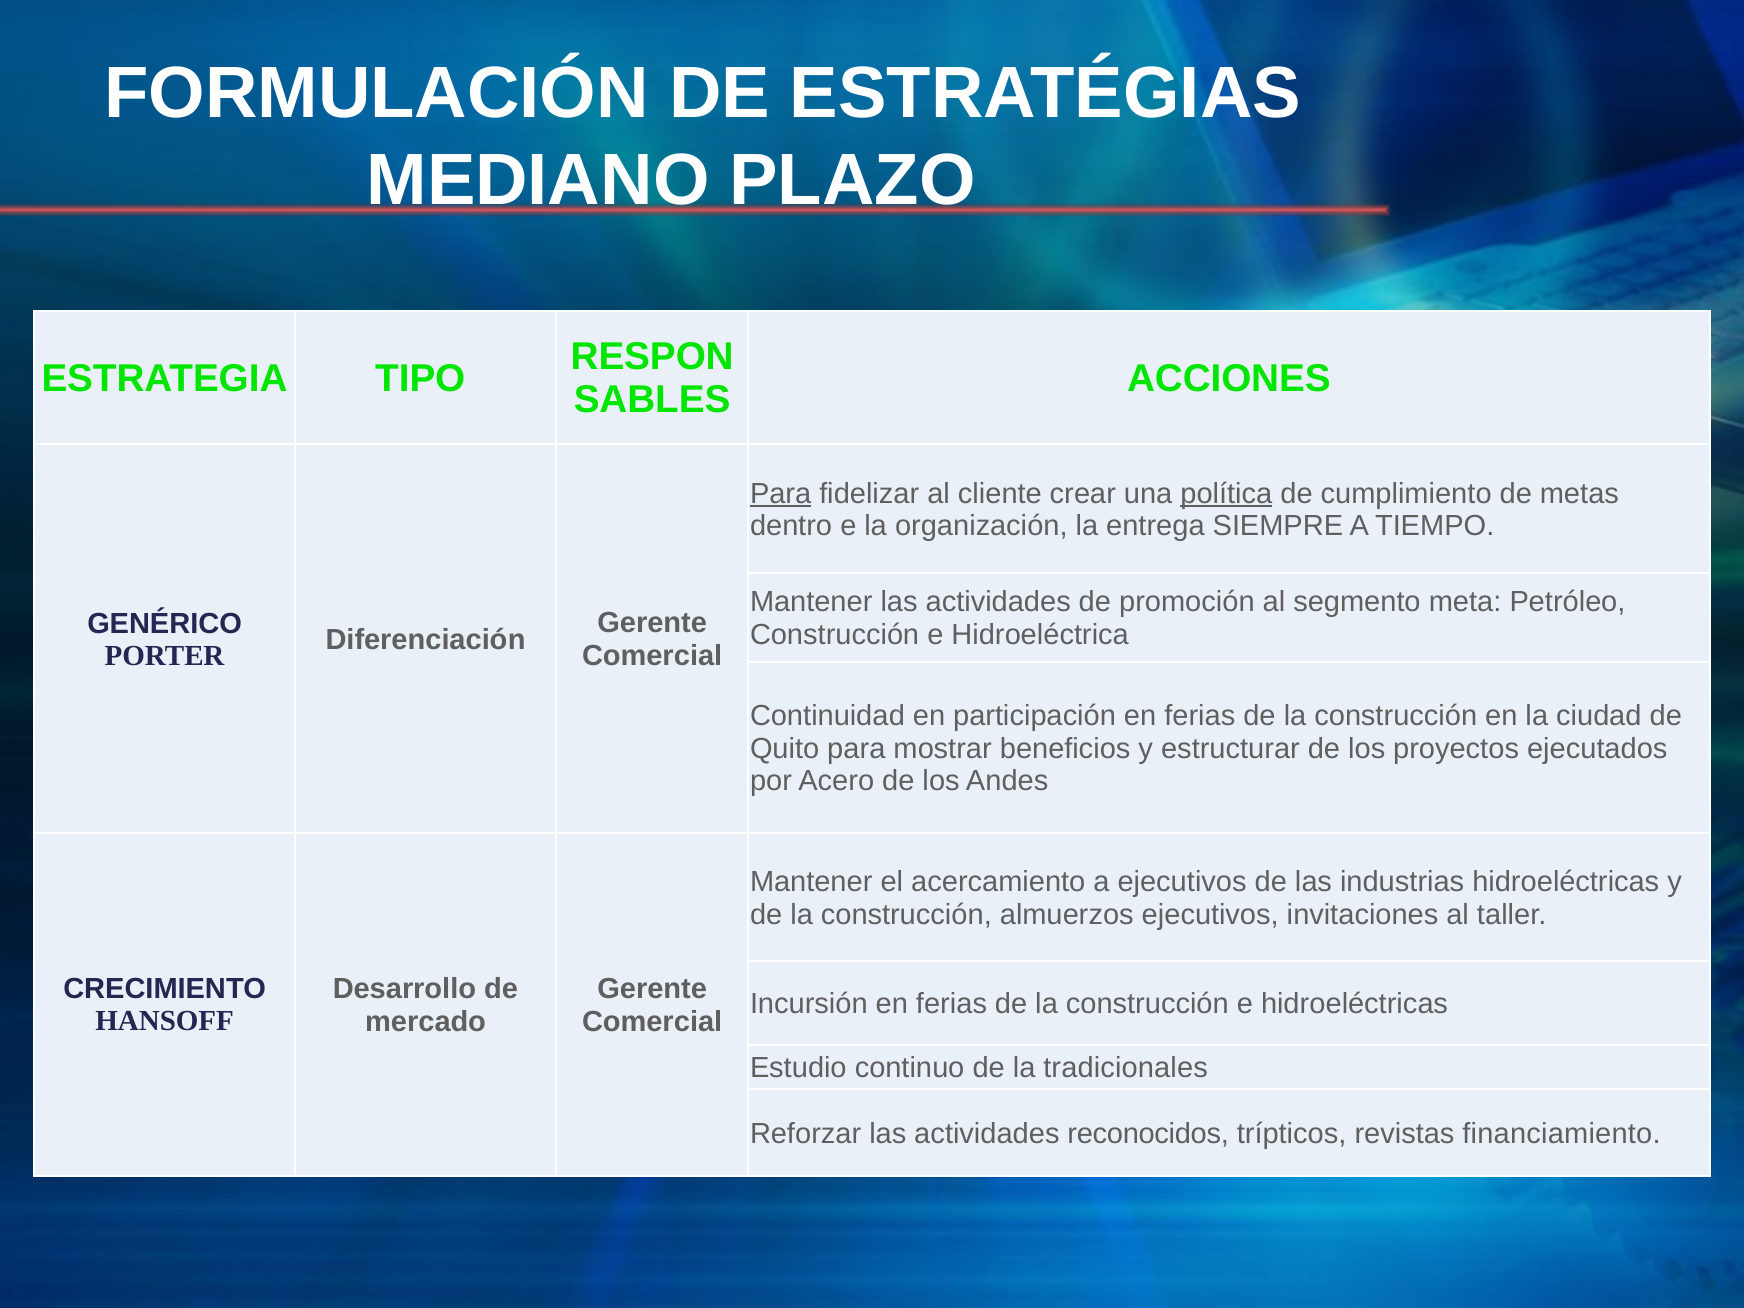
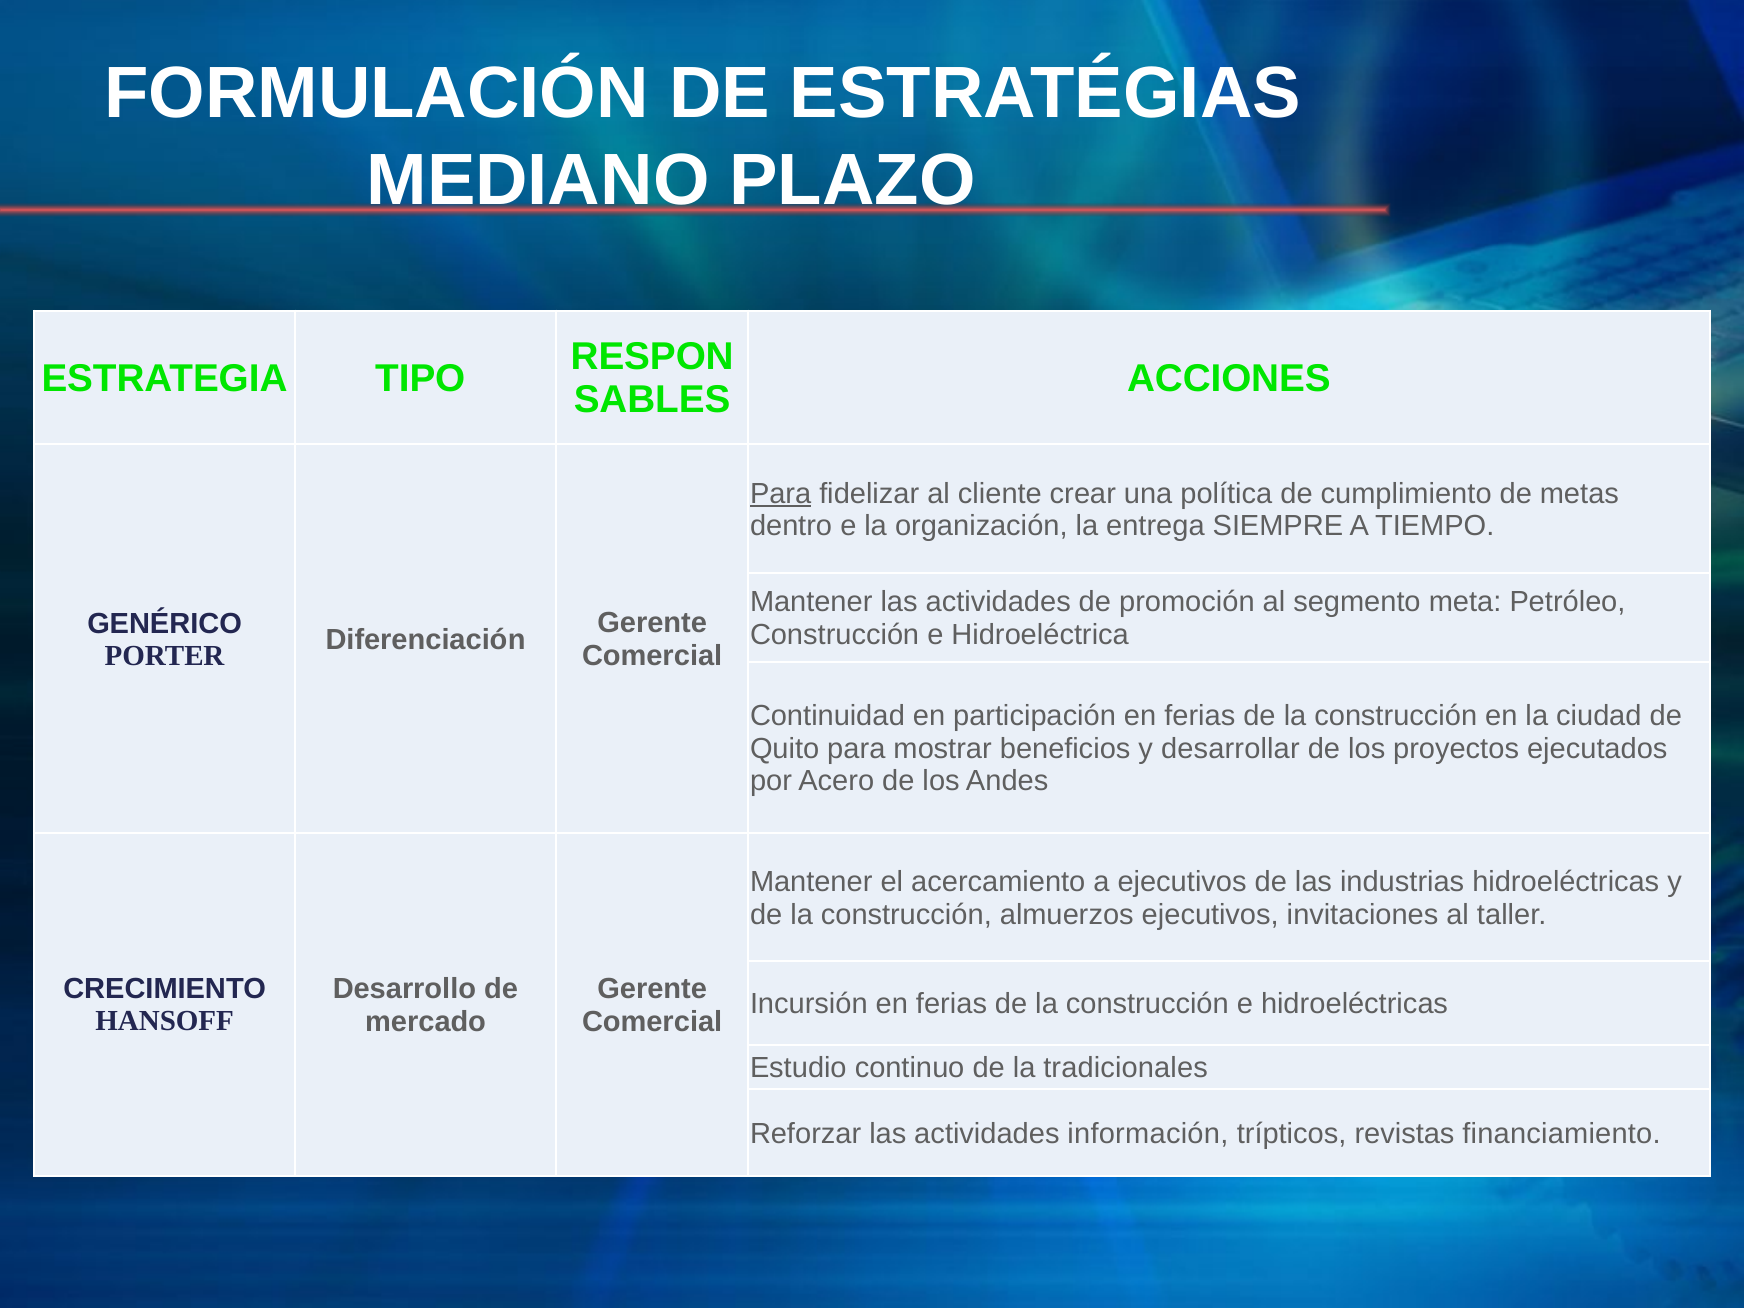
política underline: present -> none (1226, 493)
estructurar: estructurar -> desarrollar (1230, 749)
reconocidos: reconocidos -> información (1148, 1134)
